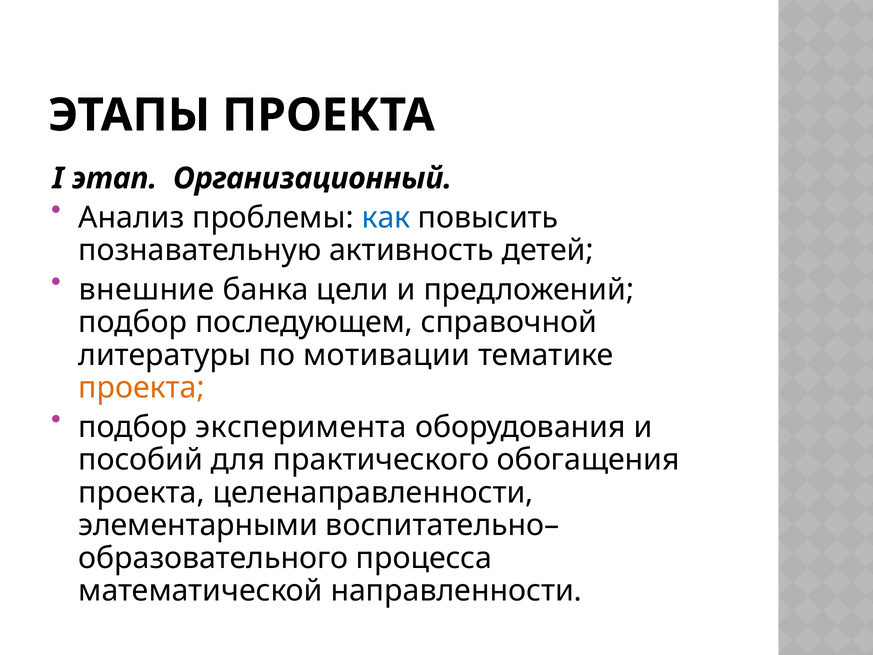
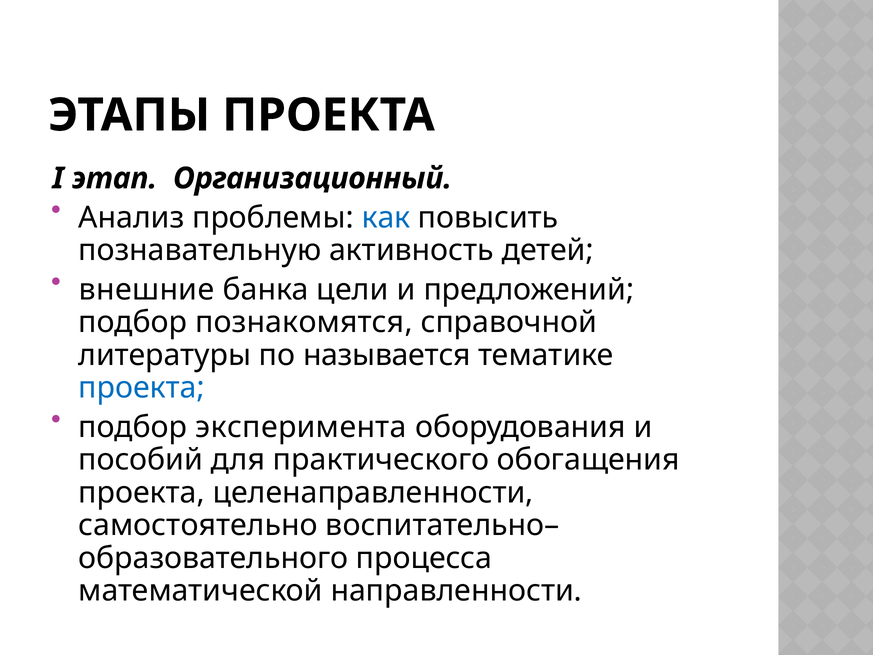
последующем: последующем -> познакомятся (304, 322)
мотивации: мотивации -> называется (387, 355)
проекта colour: orange -> blue (142, 388)
элементарными: элементарными -> самостоятельно (198, 525)
